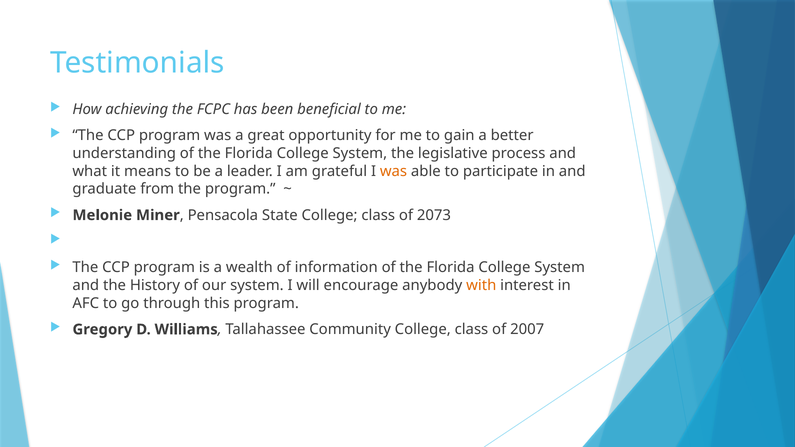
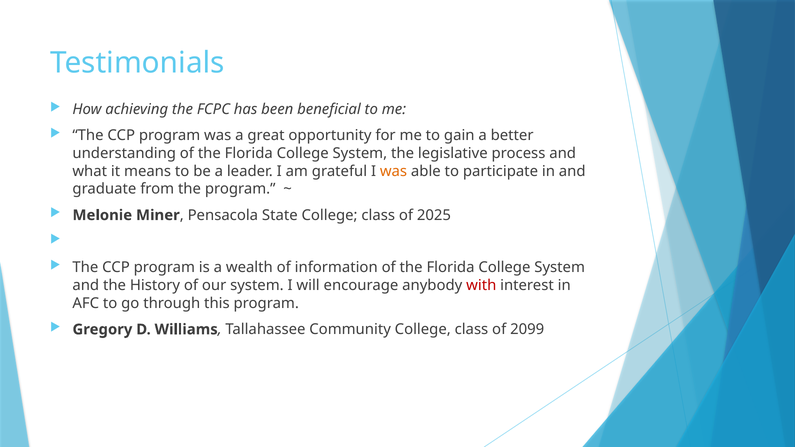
2073: 2073 -> 2025 (434, 215)
with colour: orange -> red (481, 286)
2007: 2007 -> 2099 (527, 330)
